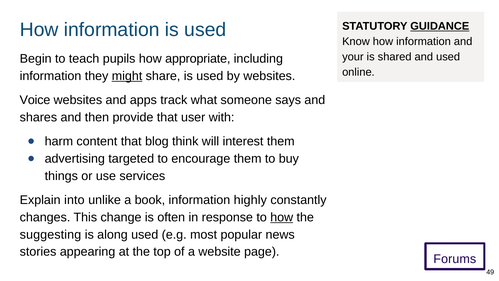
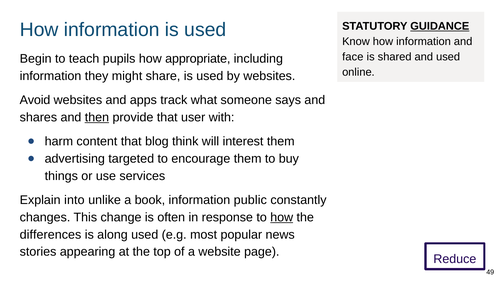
your: your -> face (353, 57)
might underline: present -> none (127, 76)
Voice: Voice -> Avoid (35, 100)
then underline: none -> present (97, 117)
highly: highly -> public (250, 200)
suggesting: suggesting -> differences (51, 234)
Forums: Forums -> Reduce (455, 259)
